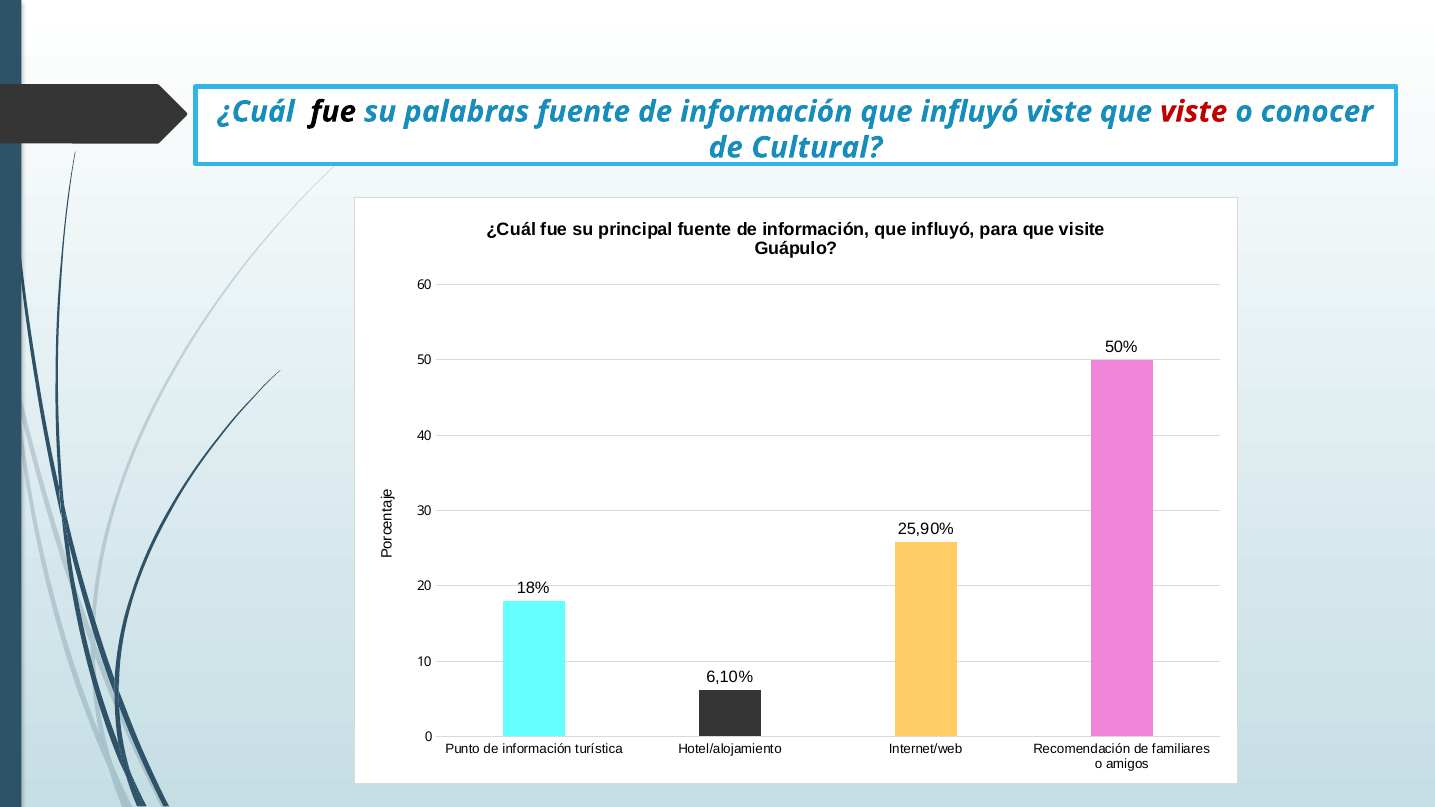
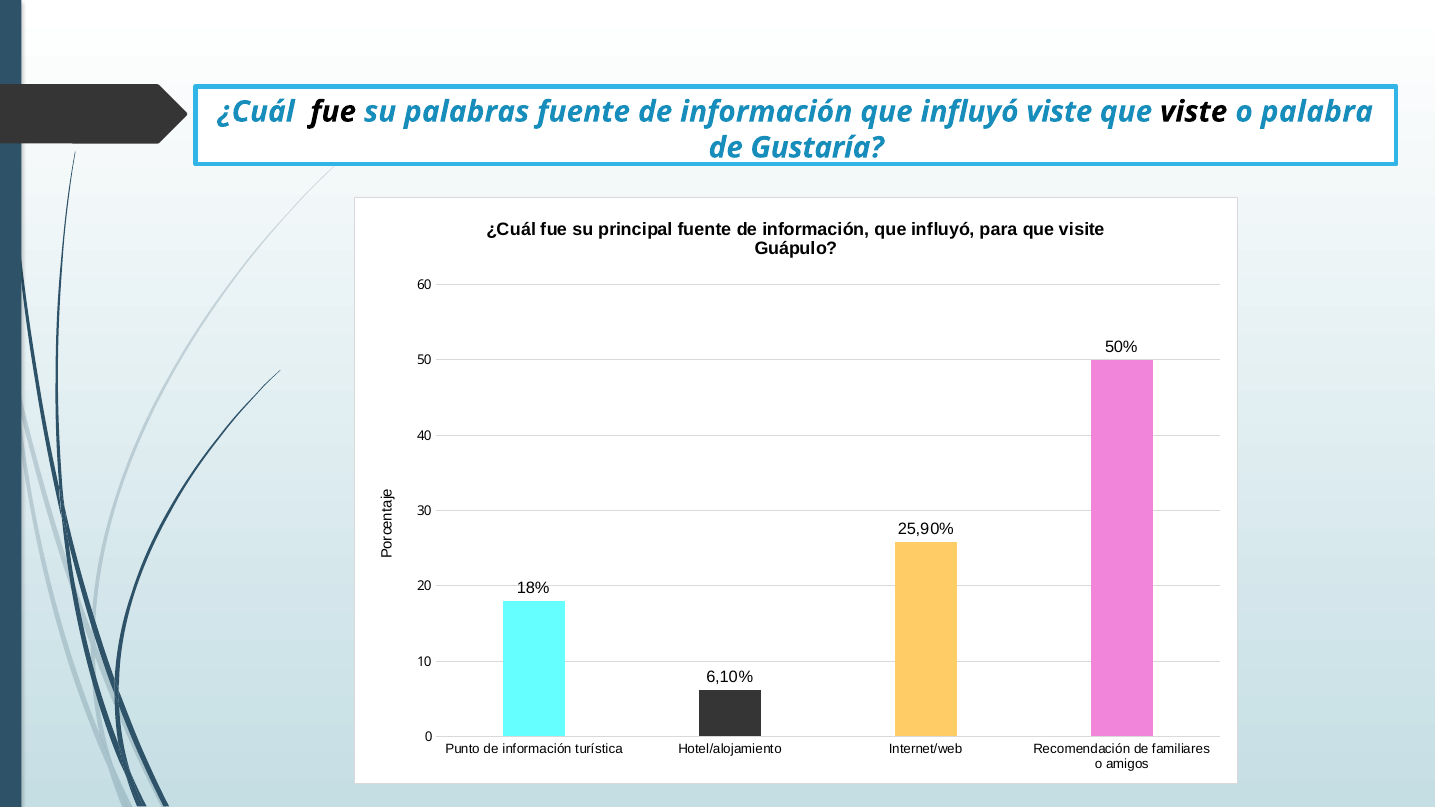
viste colour: red -> black (1194, 112)
conocer: conocer -> palabra (1317, 112)
Cultural: Cultural -> Gustaría (817, 148)
